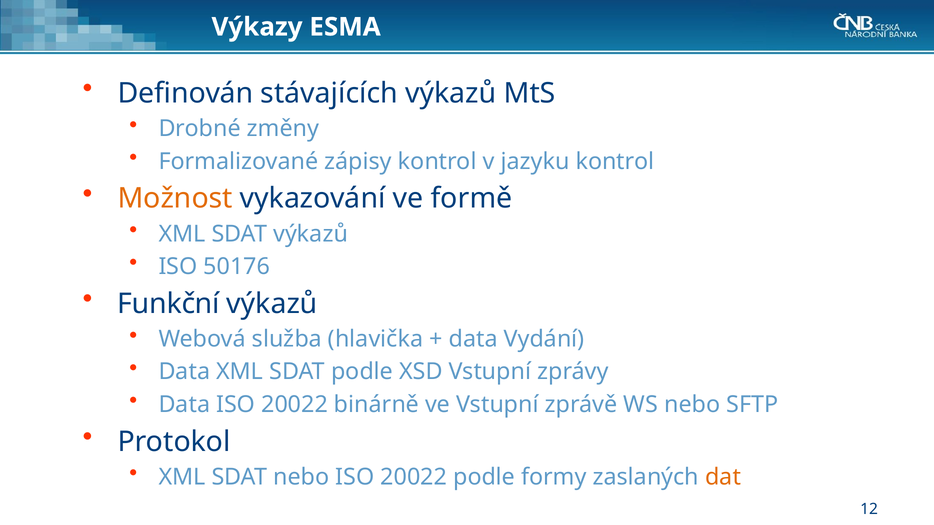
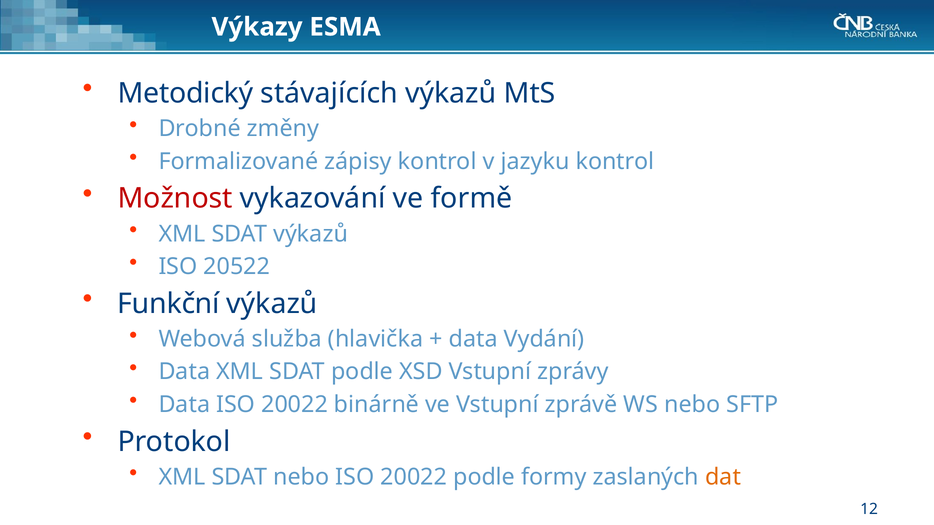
Definován: Definován -> Metodický (186, 93)
Možnost colour: orange -> red (175, 199)
50176: 50176 -> 20522 (237, 267)
